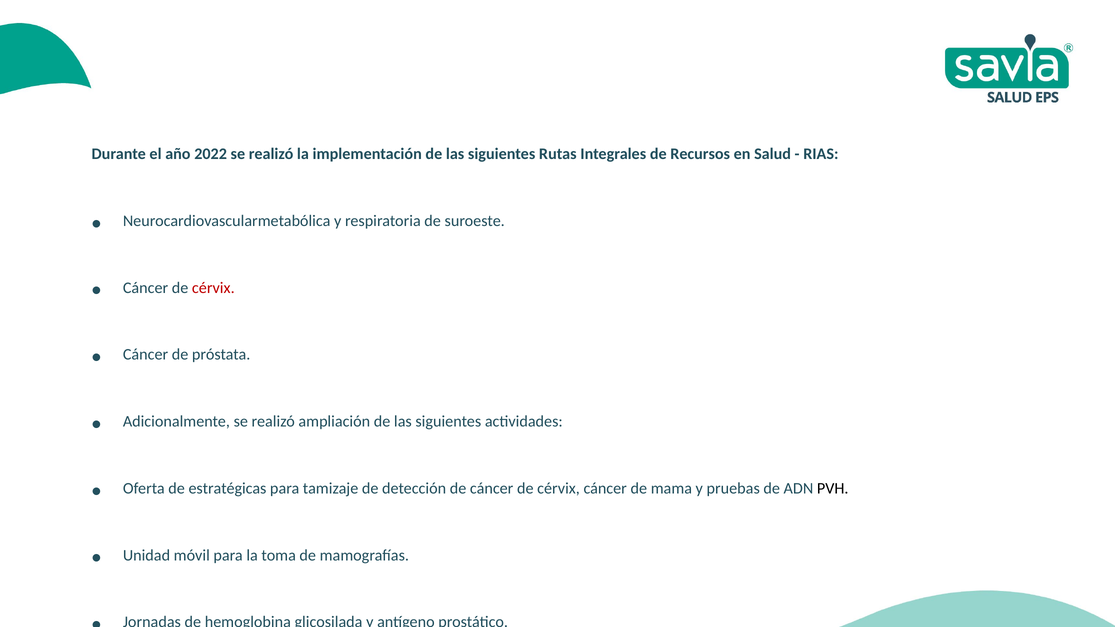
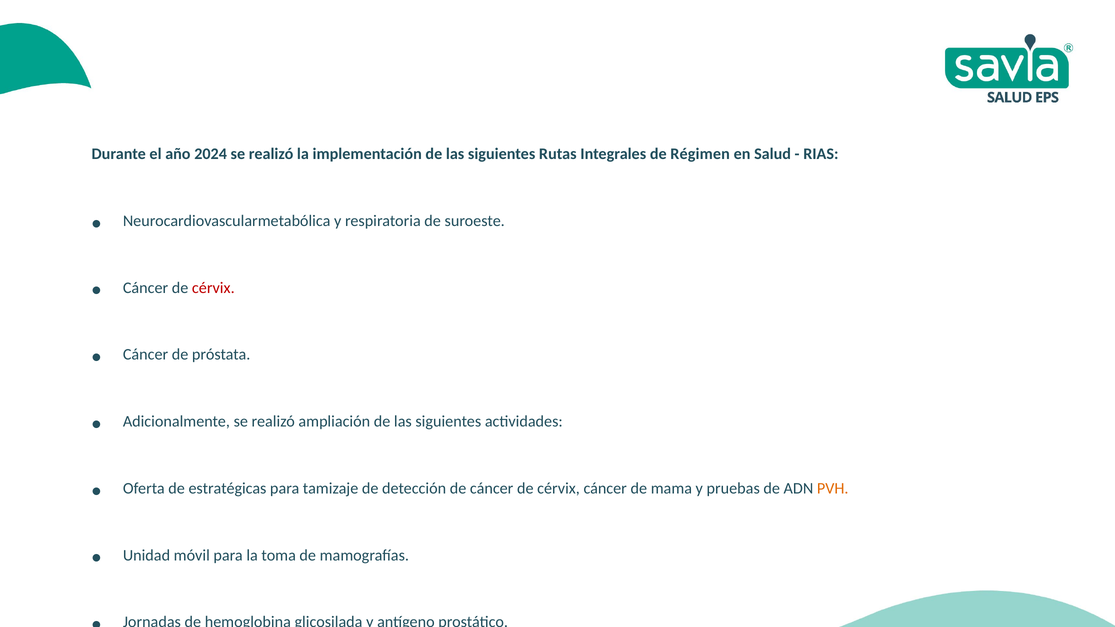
2022: 2022 -> 2024 (211, 154)
Recursos: Recursos -> Régimen (700, 154)
PVH colour: black -> orange (833, 489)
